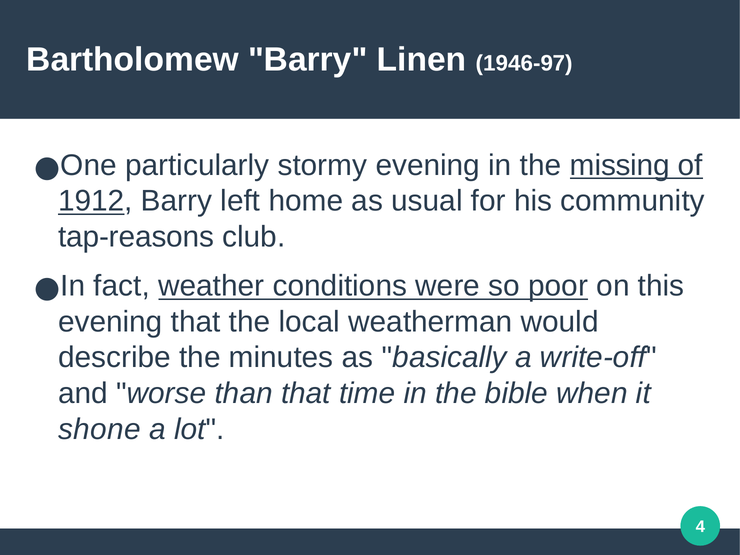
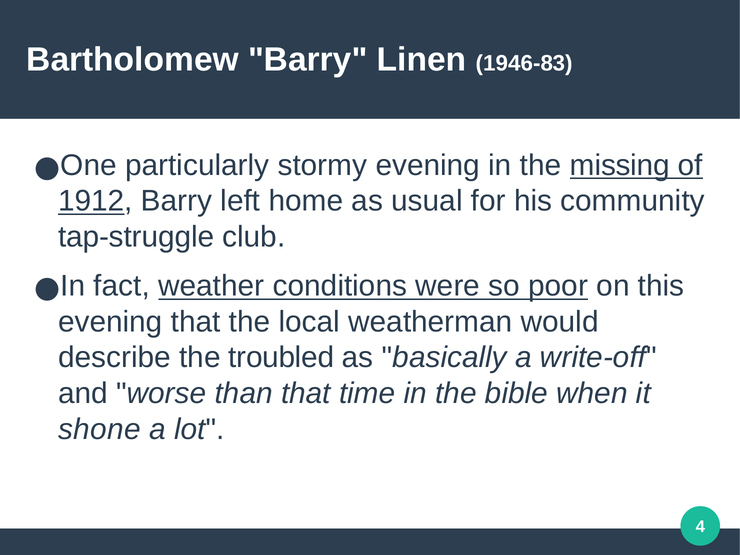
1946-97: 1946-97 -> 1946-83 (524, 63)
tap-reasons: tap-reasons -> tap-struggle (136, 237)
minutes: minutes -> troubled (281, 358)
